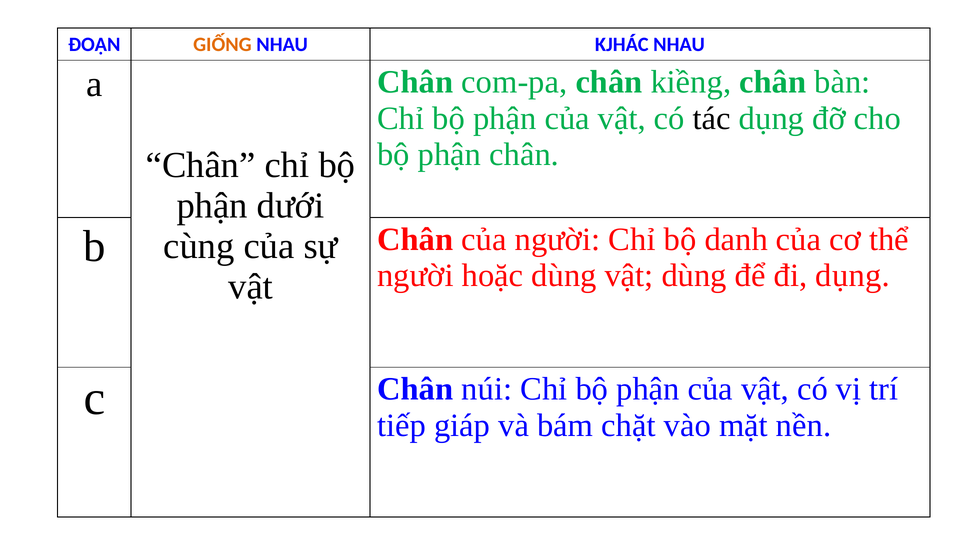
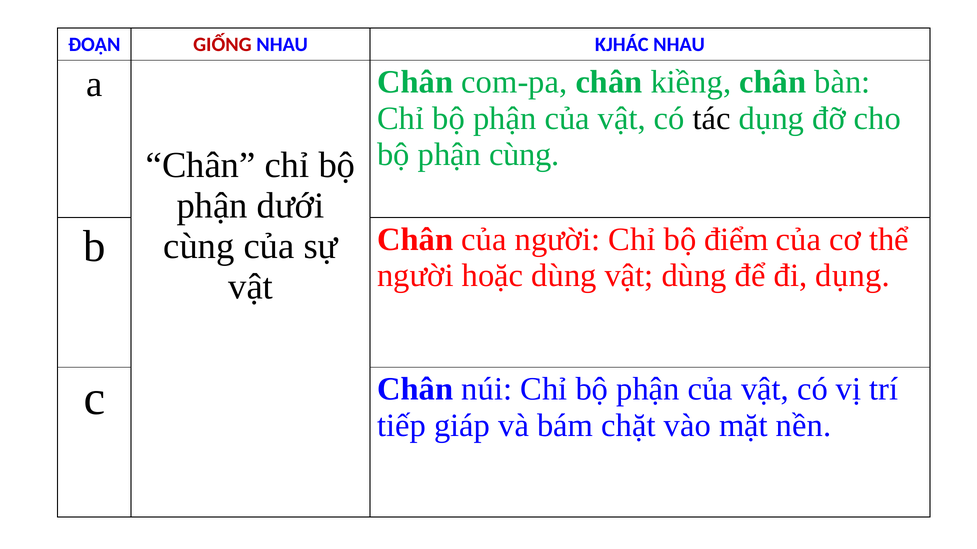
GIỐNG colour: orange -> red (222, 44)
phận chân: chân -> cùng (524, 155)
danh: danh -> điểm (736, 240)
